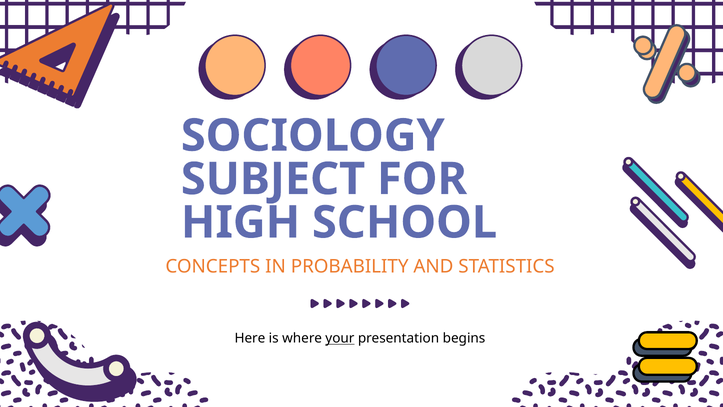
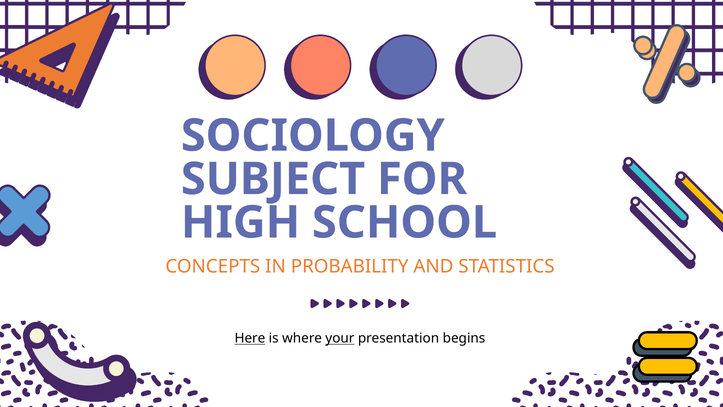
Here underline: none -> present (250, 338)
